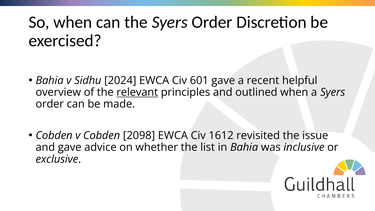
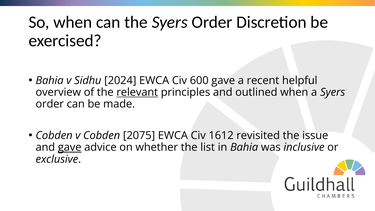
601: 601 -> 600 (199, 80)
2098: 2098 -> 2075 (139, 136)
gave underline: none -> present (70, 147)
